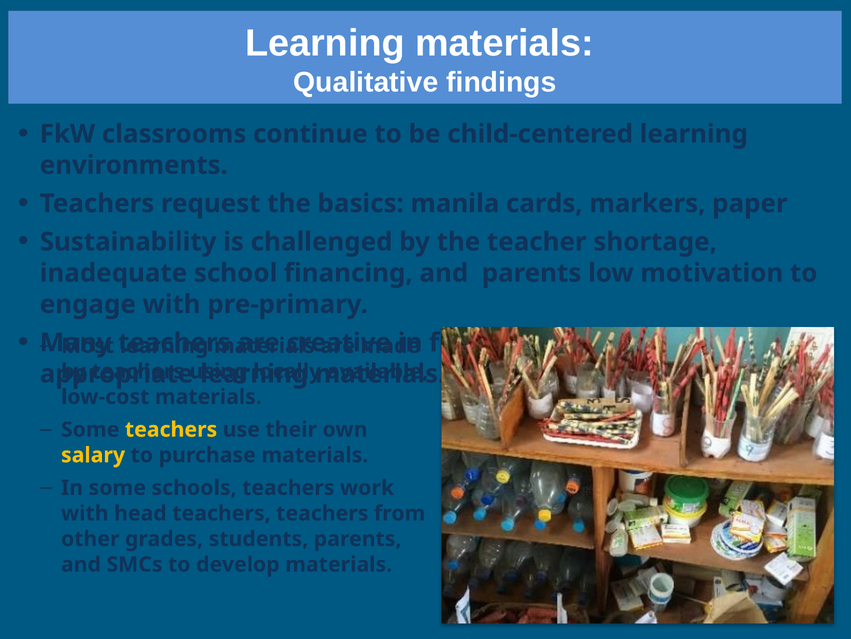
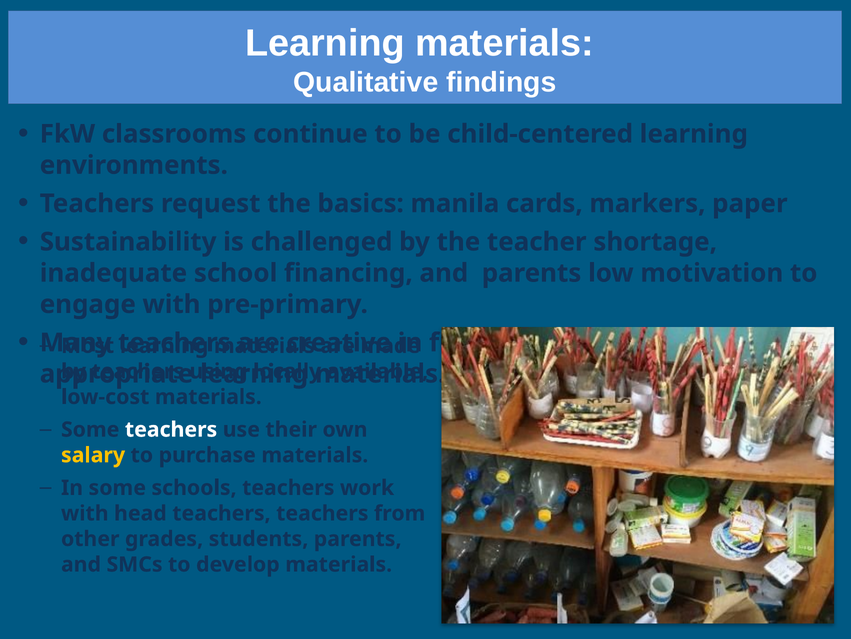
teachers colour: yellow -> white (171, 429)
